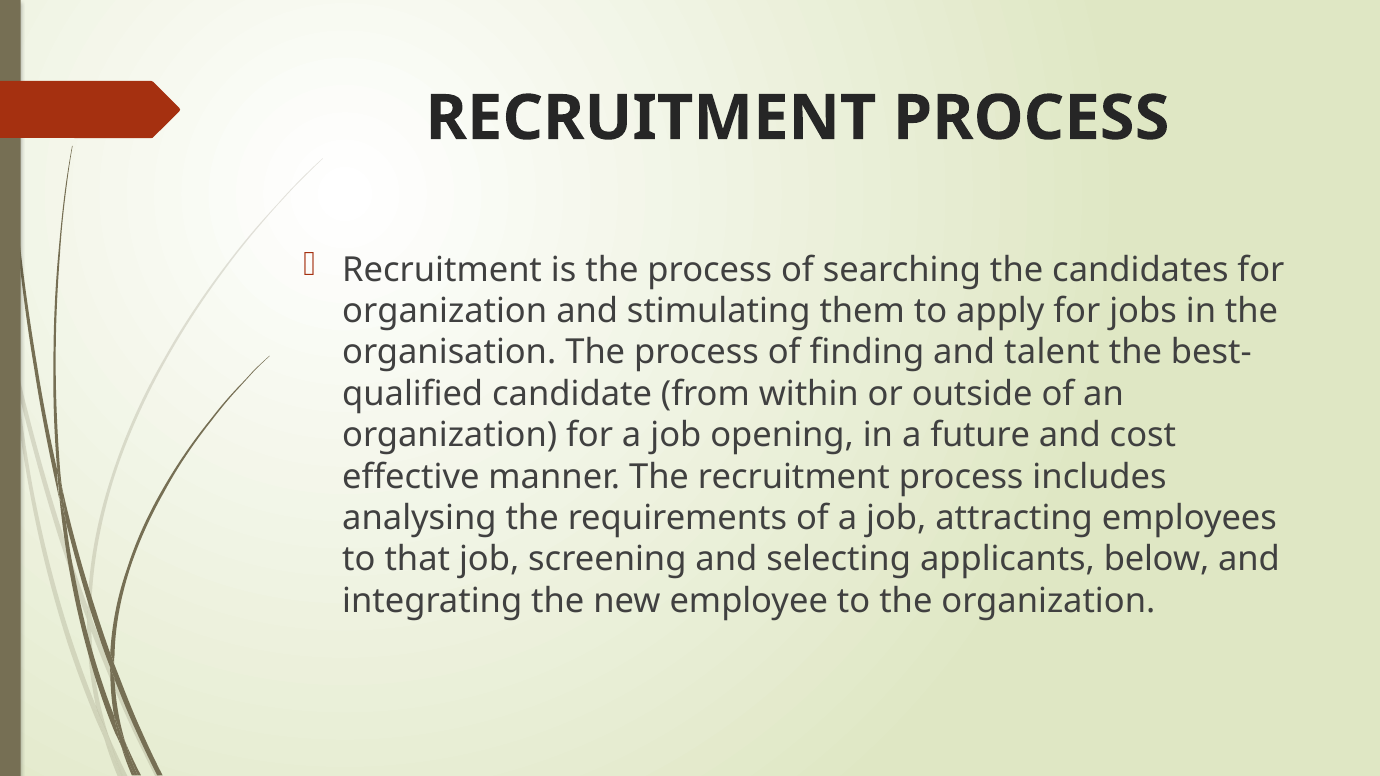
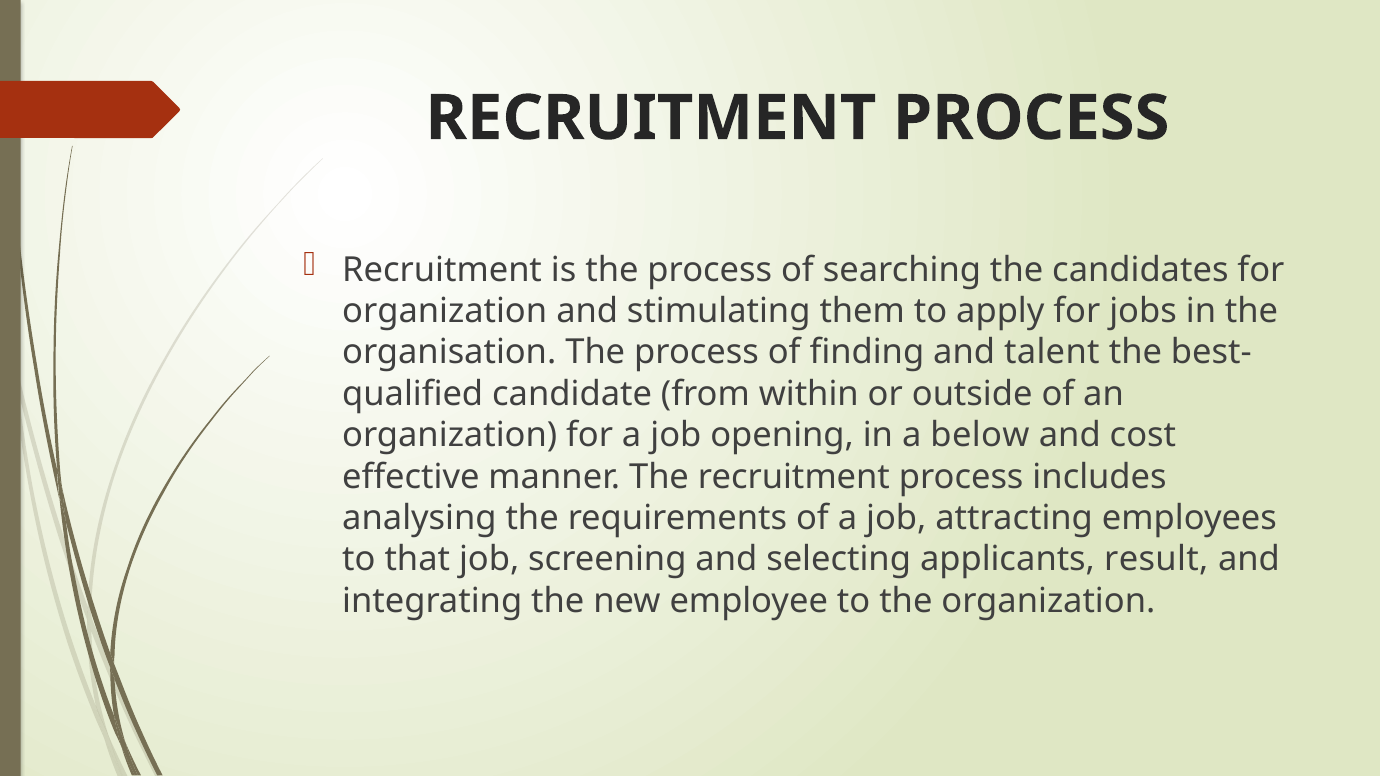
future: future -> below (980, 435)
below: below -> result (1156, 560)
